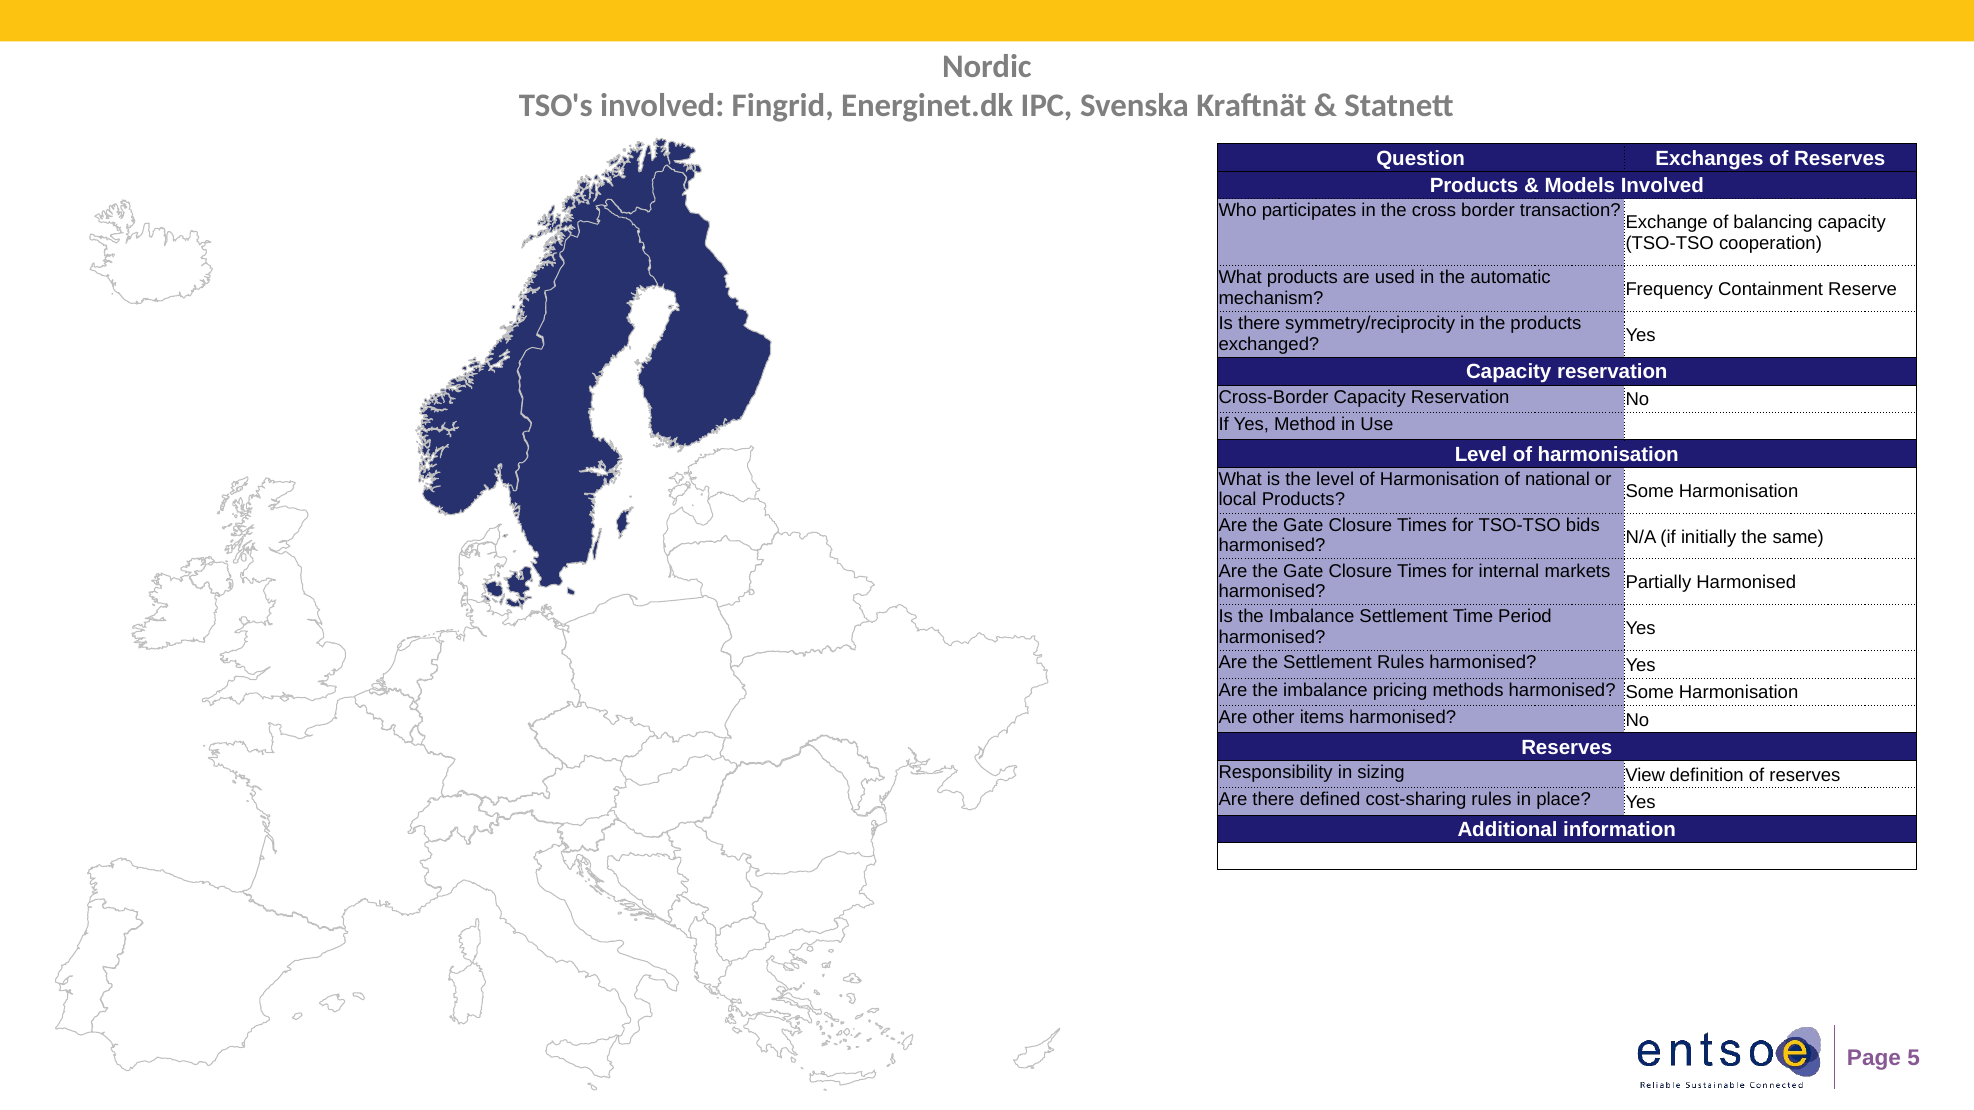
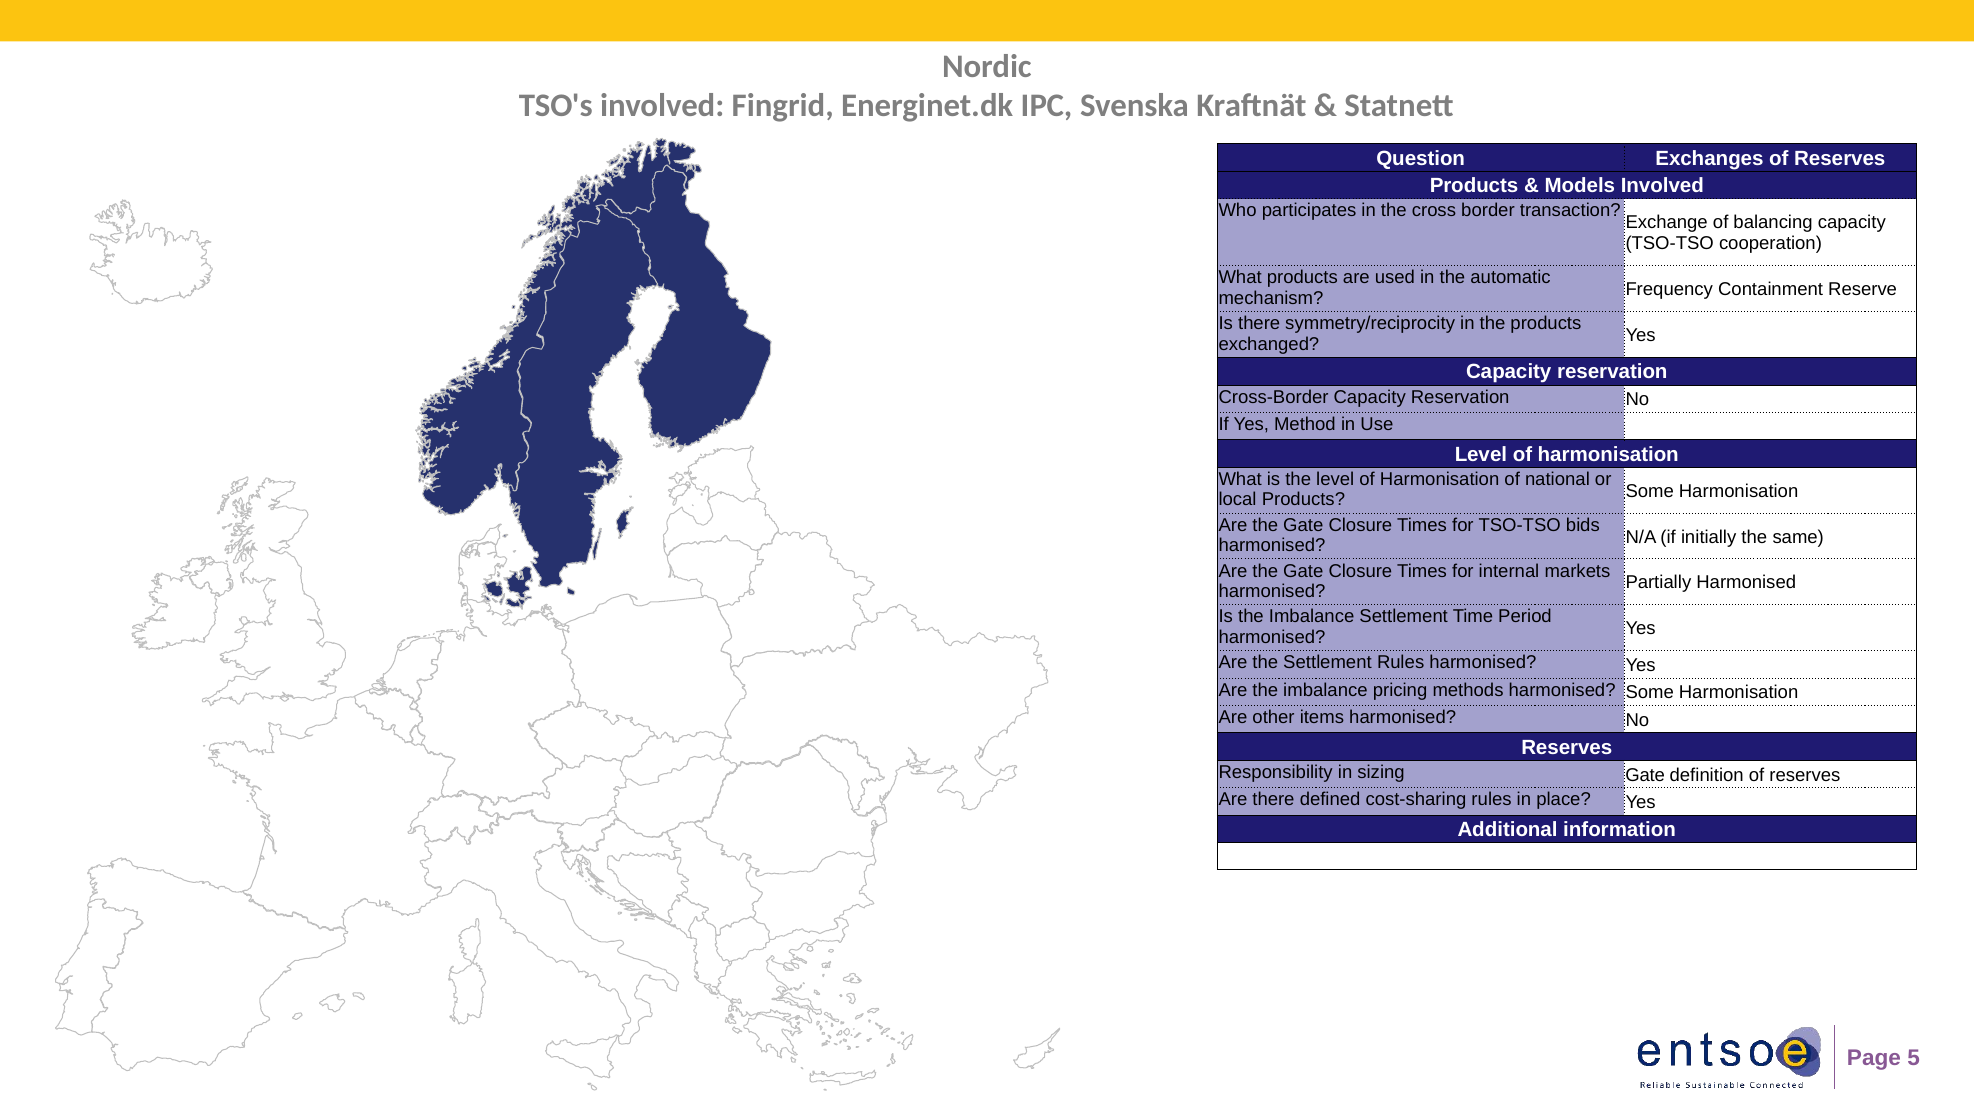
sizing View: View -> Gate (1645, 775)
